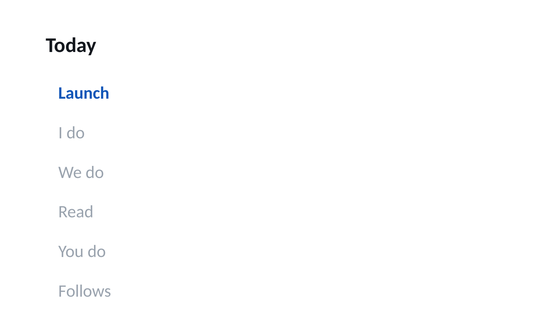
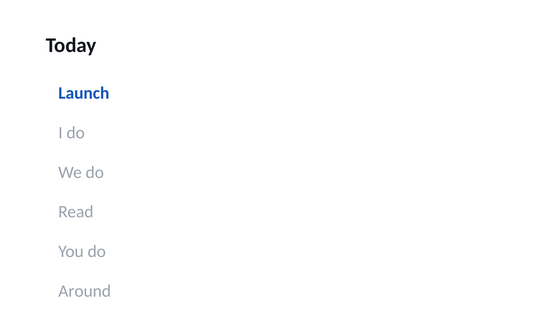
Follows: Follows -> Around (85, 291)
